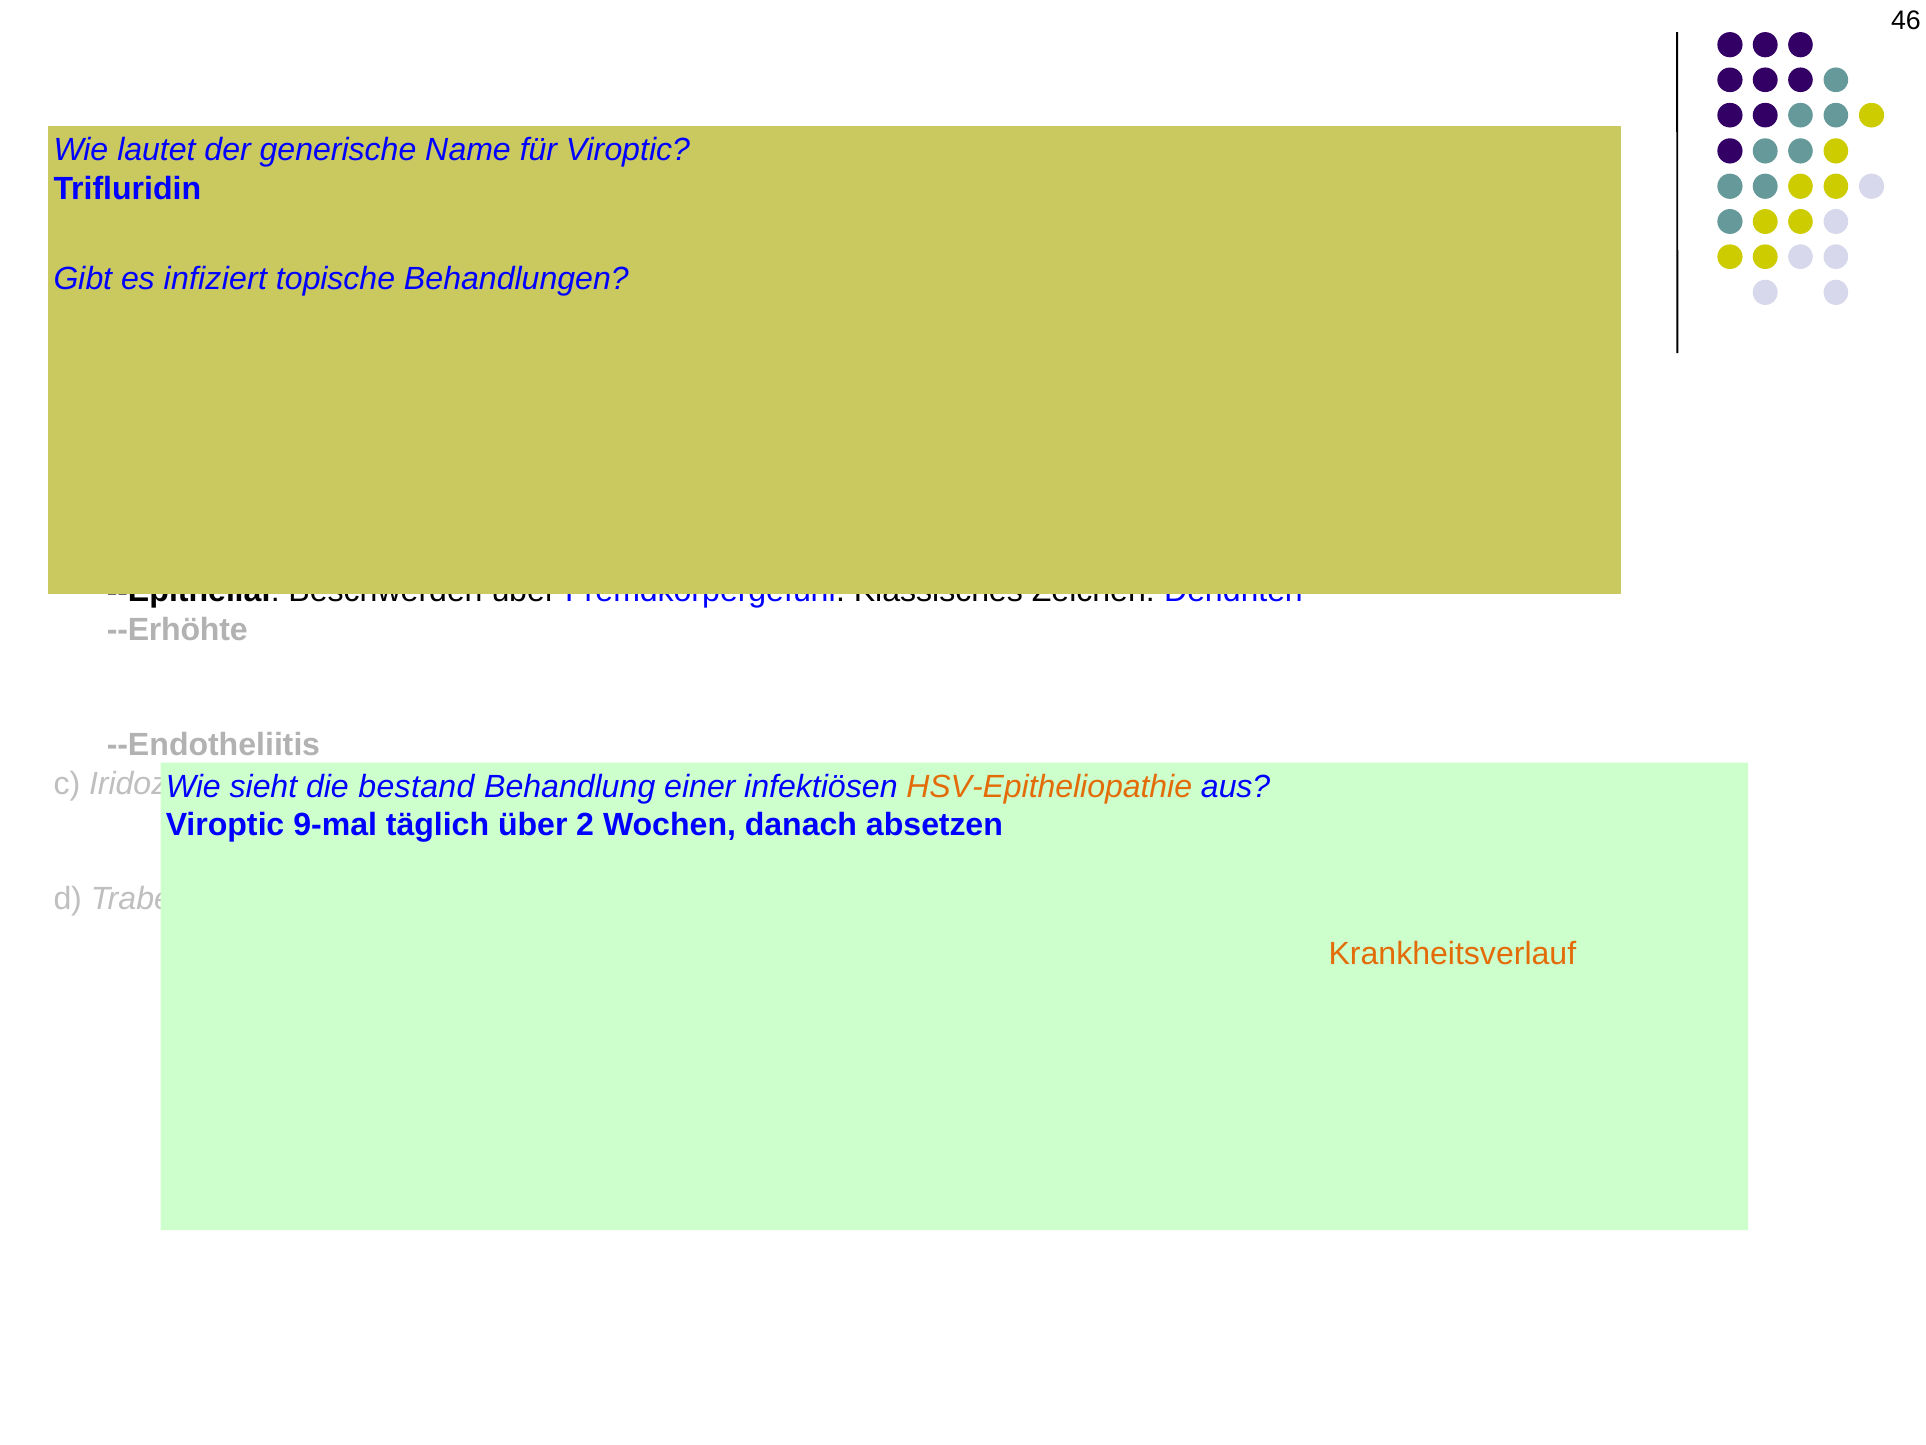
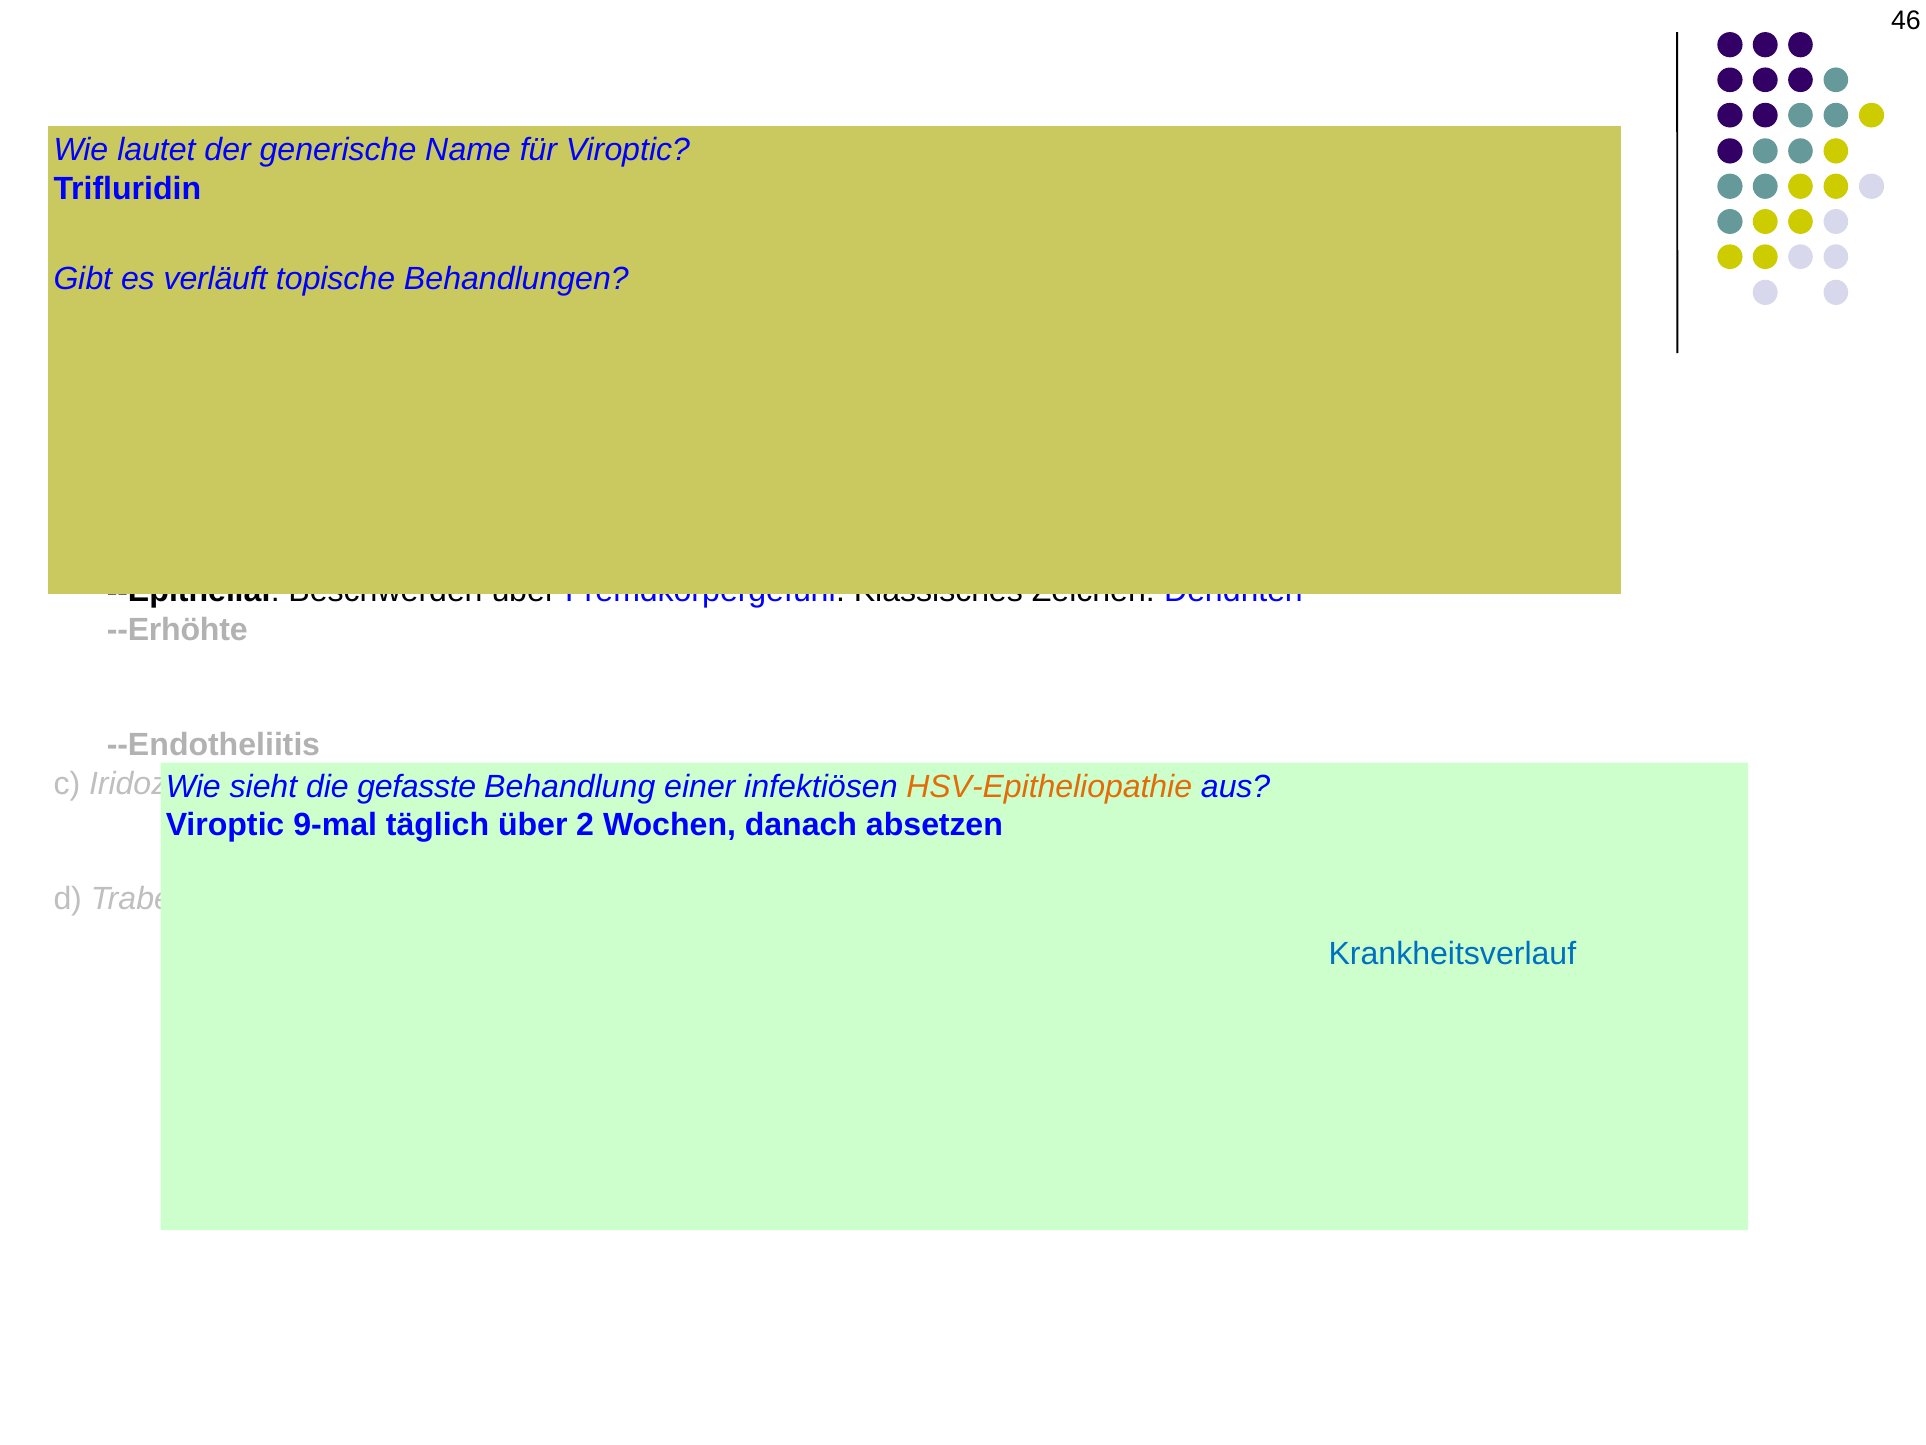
infiziert: infiziert -> verläuft (216, 279)
bestand: bestand -> gefasste (417, 787)
Krankheitsverlauf colour: orange -> blue (1452, 953)
